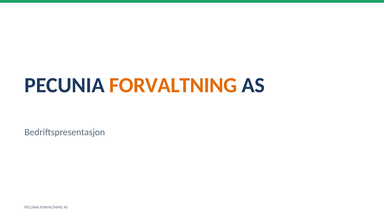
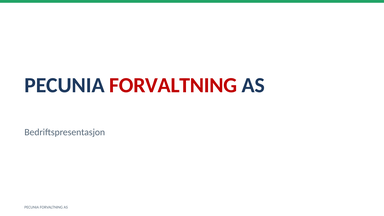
FORVALTNING colour: orange -> red (173, 85)
